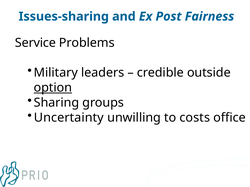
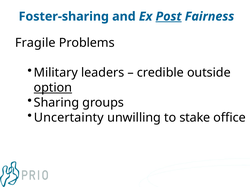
Issues-sharing: Issues-sharing -> Foster-sharing (64, 16)
Post underline: none -> present (169, 16)
Service: Service -> Fragile (35, 43)
costs: costs -> stake (195, 118)
